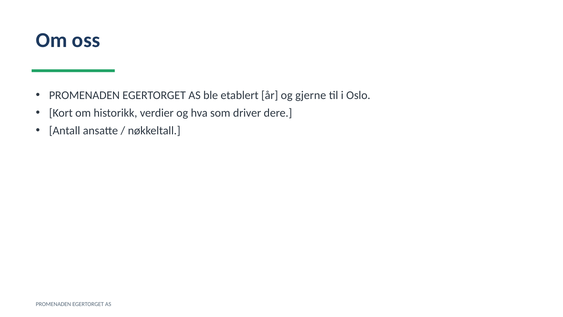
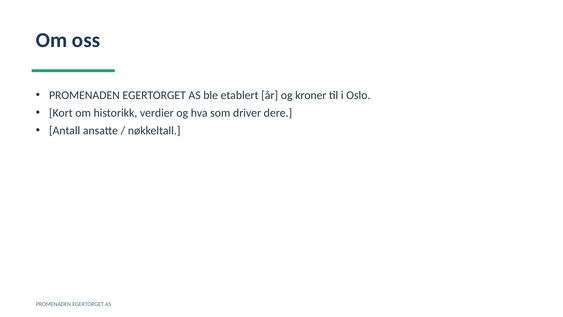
gjerne: gjerne -> kroner (311, 95)
